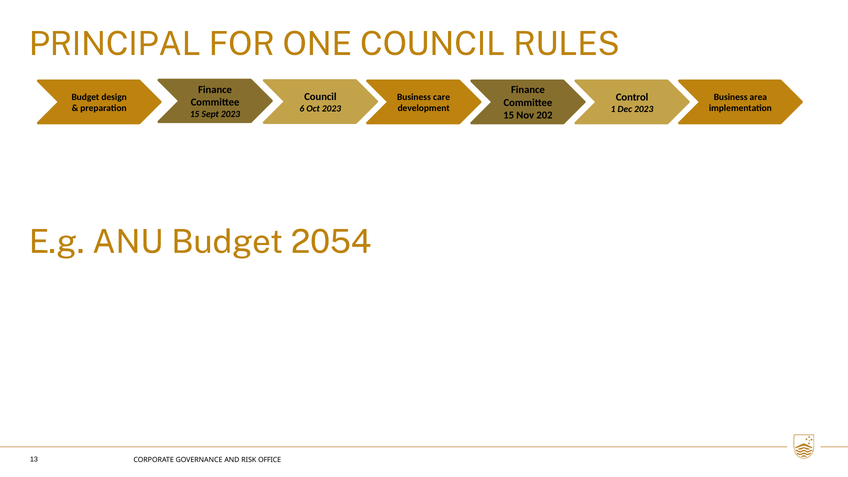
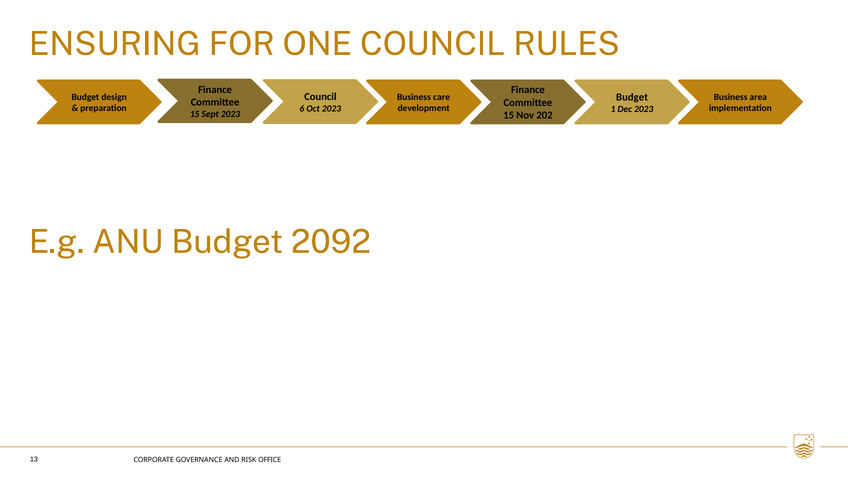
PRINCIPAL: PRINCIPAL -> ENSURING (115, 44)
Control: Control -> Budget (632, 97)
2054: 2054 -> 2092 (331, 242)
